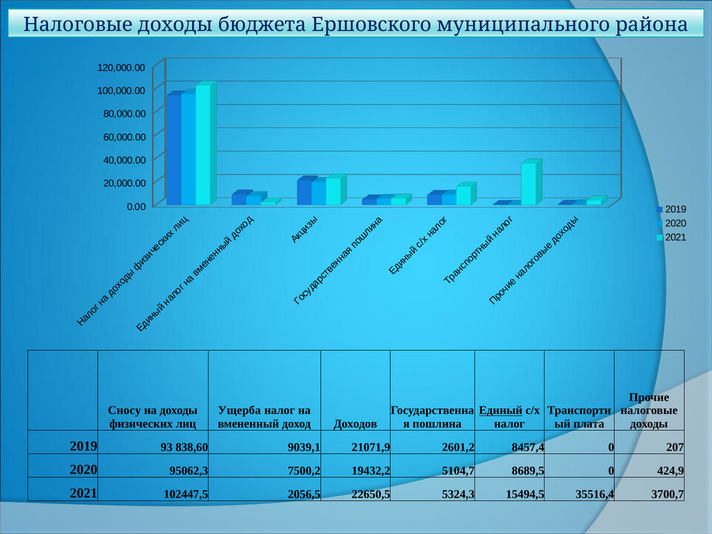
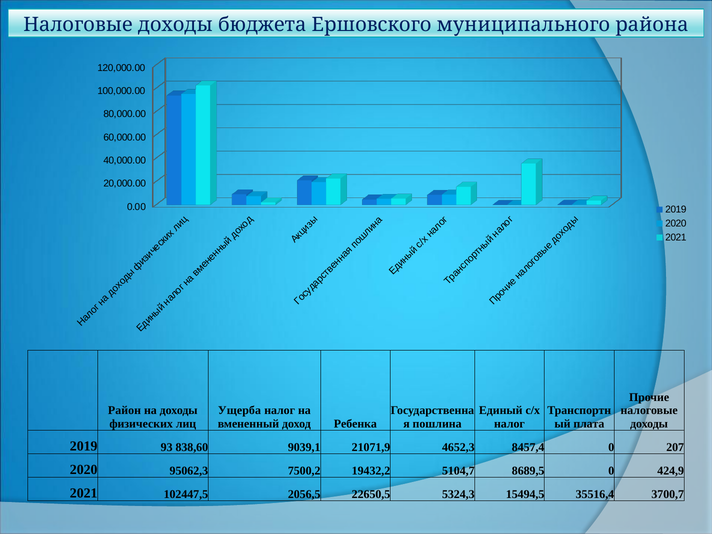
Сносу: Сносу -> Район (124, 411)
Единый underline: present -> none (501, 411)
Доходов: Доходов -> Ребенка (355, 424)
2601,2: 2601,2 -> 4652,3 (458, 447)
